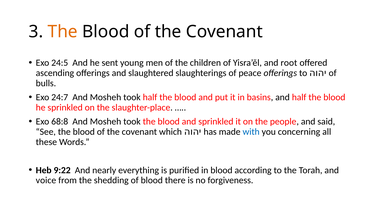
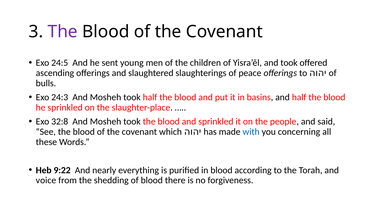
The colour: orange -> purple (63, 32)
and root: root -> took (289, 63)
24:7: 24:7 -> 24:3 (60, 97)
68:8: 68:8 -> 32:8 (60, 122)
